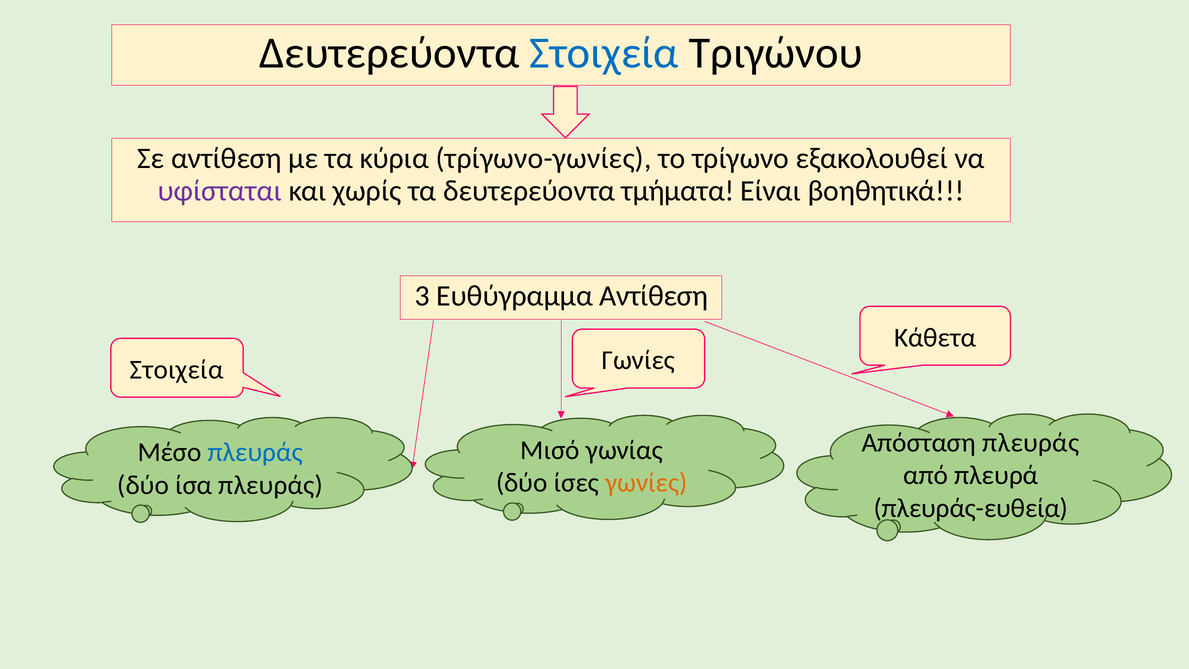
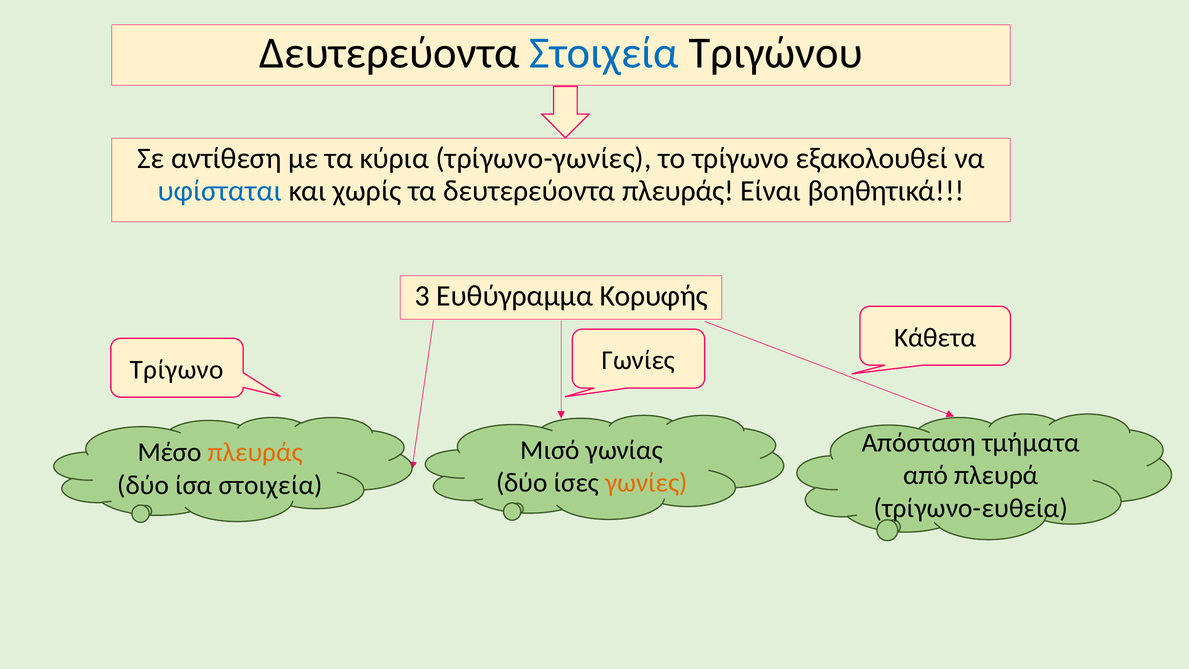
υφίσταται colour: purple -> blue (220, 191)
δευτερεύοντα τμήματα: τμήματα -> πλευράς (678, 191)
Ευθύγραμμα Αντίθεση: Αντίθεση -> Κορυφής (654, 296)
Στοιχεία: Στοιχεία -> Τρίγωνο (177, 370)
Απόσταση πλευράς: πλευράς -> τμήματα (1031, 443)
πλευράς colour: blue -> orange (255, 452)
ίσα πλευράς: πλευράς -> στοιχεία (271, 485)
πλευράς-ευθεία: πλευράς-ευθεία -> τρίγωνο-ευθεία (971, 508)
